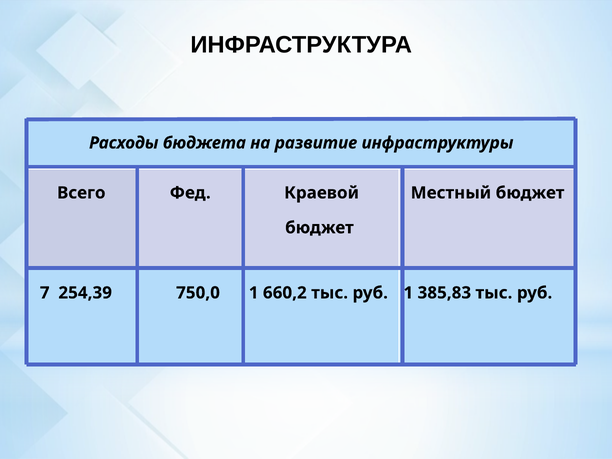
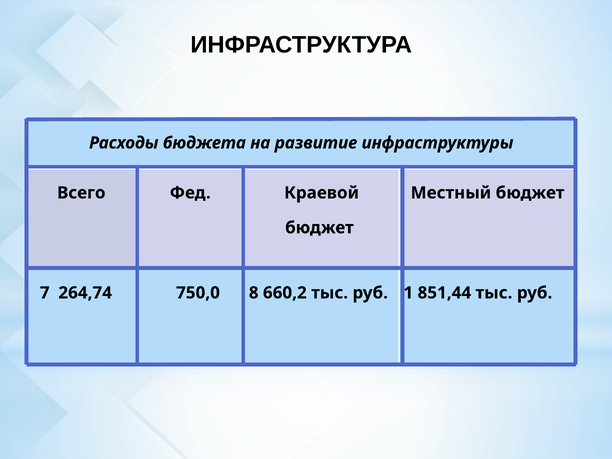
254,39: 254,39 -> 264,74 (85, 293)
750,0 1: 1 -> 8 (254, 293)
385,83: 385,83 -> 851,44 (444, 293)
